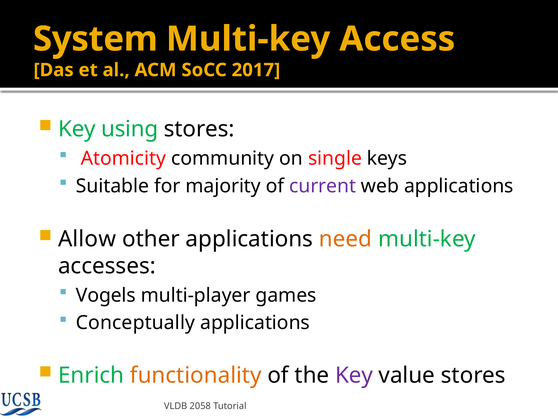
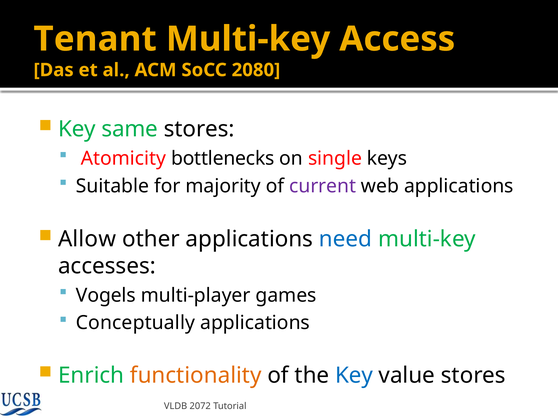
System: System -> Tenant (95, 39)
2017: 2017 -> 2080 (256, 70)
using: using -> same (130, 129)
community: community -> bottlenecks (223, 158)
need colour: orange -> blue (345, 239)
Key colour: purple -> blue (354, 375)
2058: 2058 -> 2072 (200, 406)
